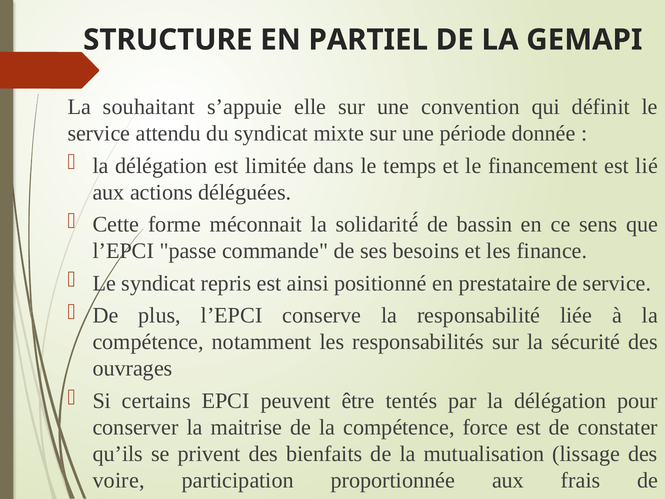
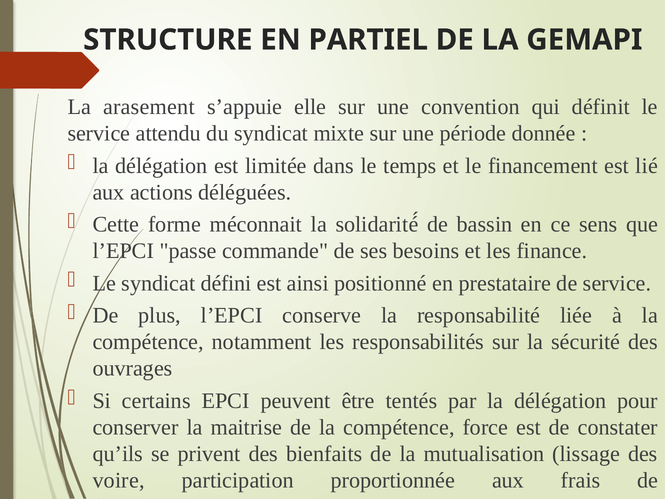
souhaitant: souhaitant -> arasement (149, 107)
repris: repris -> défini (226, 283)
